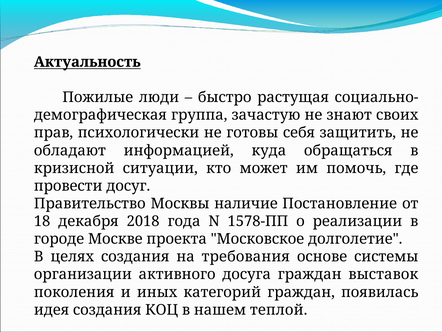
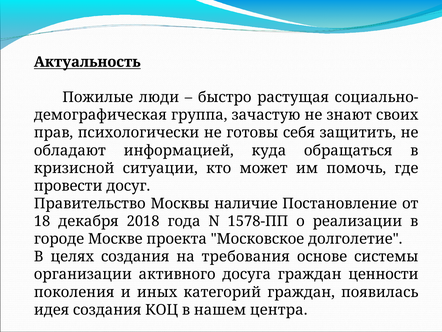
выставок: выставок -> ценности (383, 274)
теплой: теплой -> центра (279, 309)
